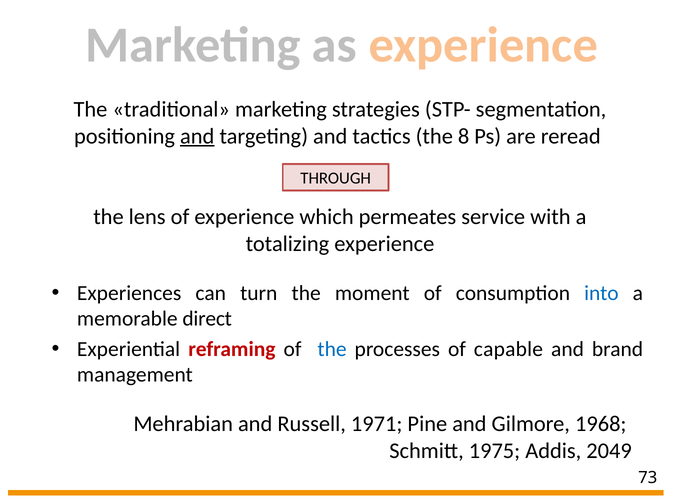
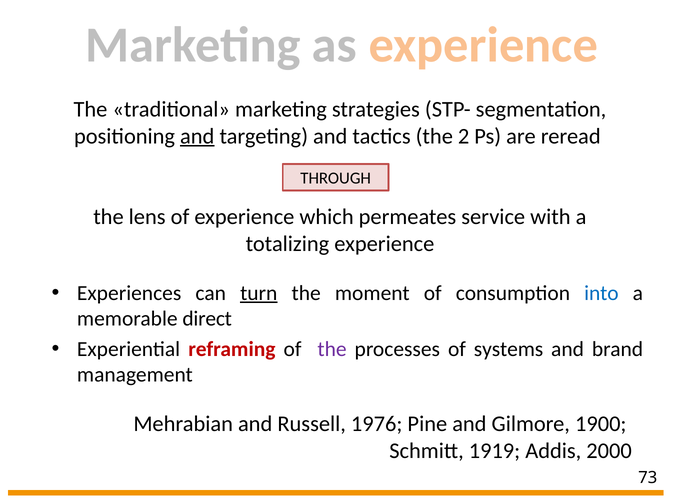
8: 8 -> 2 (464, 136)
turn underline: none -> present (259, 294)
the colour: blue -> purple (332, 350)
capable: capable -> systems (509, 350)
1971: 1971 -> 1976 (377, 425)
1968: 1968 -> 1900 (601, 425)
1975: 1975 -> 1919 (495, 451)
2049: 2049 -> 2000 (609, 451)
